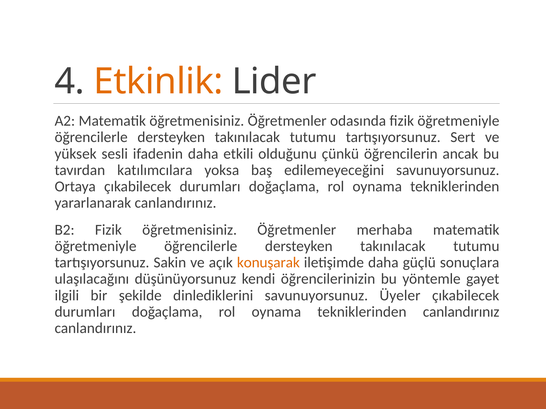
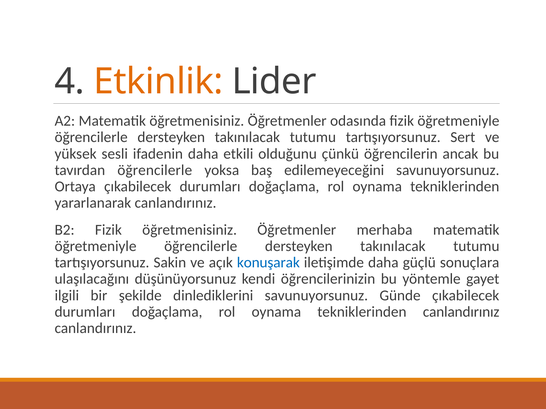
tavırdan katılımcılara: katılımcılara -> öğrencilerle (155, 170)
konuşarak colour: orange -> blue (268, 263)
Üyeler: Üyeler -> Günde (400, 296)
